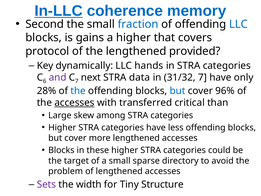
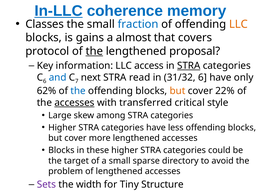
Second: Second -> Classes (45, 24)
LLC colour: blue -> orange (239, 24)
a higher: higher -> almost (134, 38)
the underline: none -> present (94, 51)
provided: provided -> proposal (195, 51)
dynamically: dynamically -> information (84, 66)
hands: hands -> access (149, 66)
STRA underline: none -> present (189, 66)
and colour: purple -> blue (58, 77)
data: data -> read (140, 77)
31/32 7: 7 -> 6 (202, 77)
28%: 28% -> 62% (47, 91)
but colour: blue -> orange (178, 91)
96%: 96% -> 22% (225, 91)
than: than -> style (218, 103)
